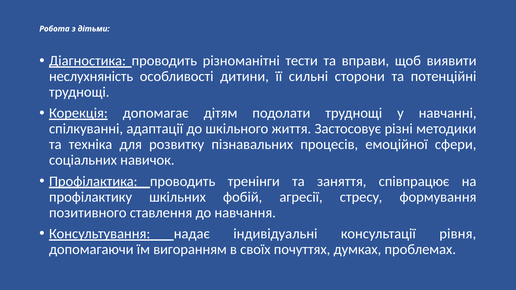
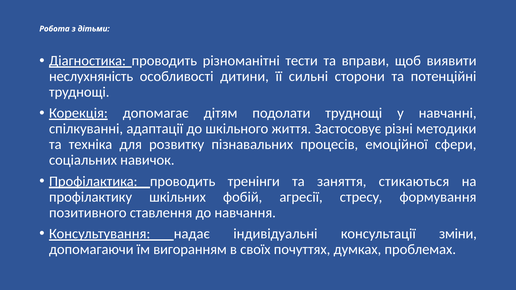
співпрацює: співпрацює -> стикаються (414, 181)
рівня: рівня -> зміни (458, 234)
